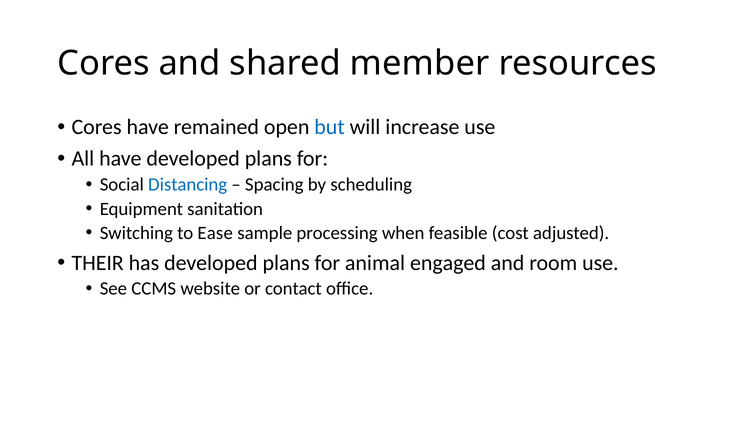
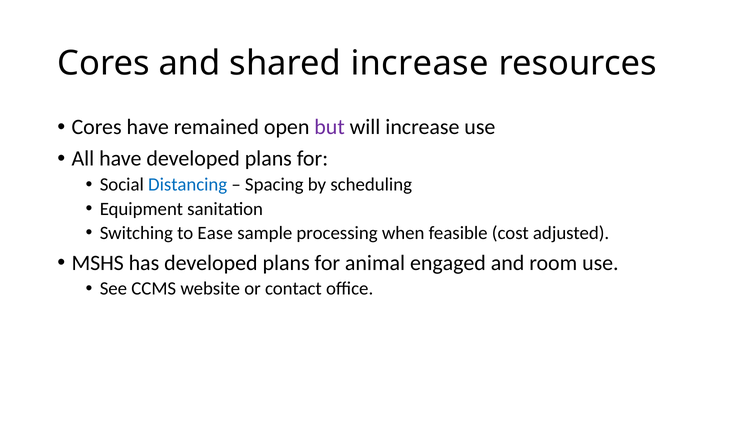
shared member: member -> increase (420, 63)
but colour: blue -> purple (330, 127)
THEIR: THEIR -> MSHS (98, 263)
